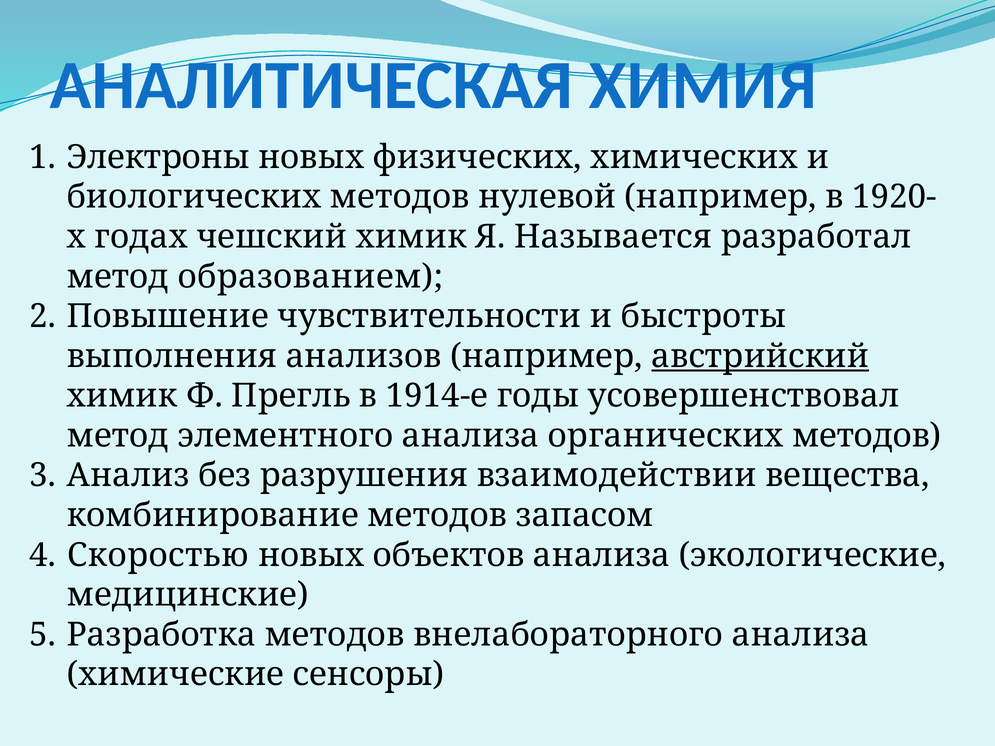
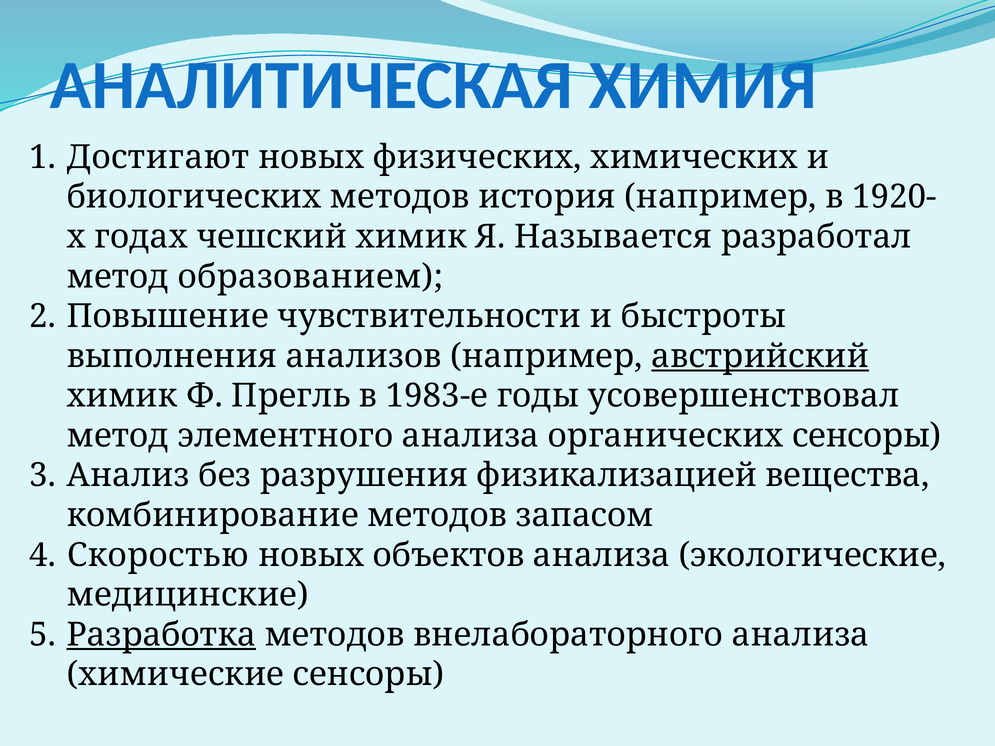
Электроны: Электроны -> Достигают (158, 157)
нулевой: нулевой -> история (547, 197)
1914-е: 1914-е -> 1983-е (437, 396)
органических методов: методов -> сенсоры (867, 436)
взаимодействии: взаимодействии -> физикализацией (617, 476)
Разработка underline: none -> present (161, 635)
